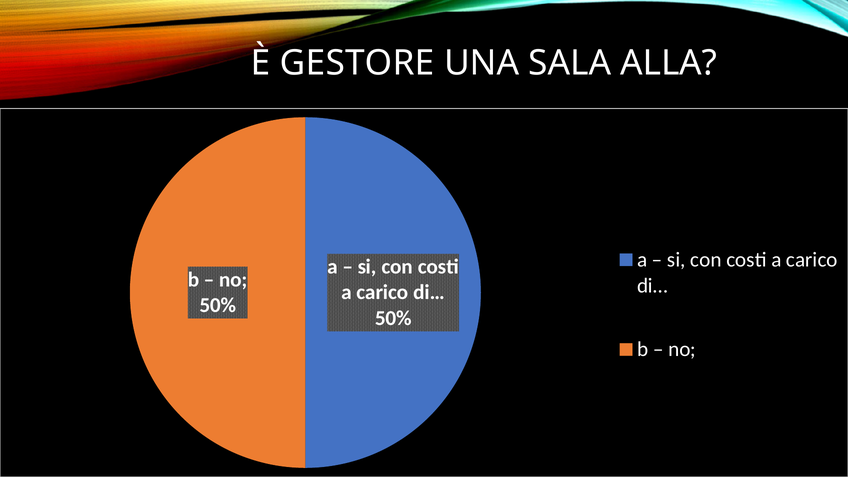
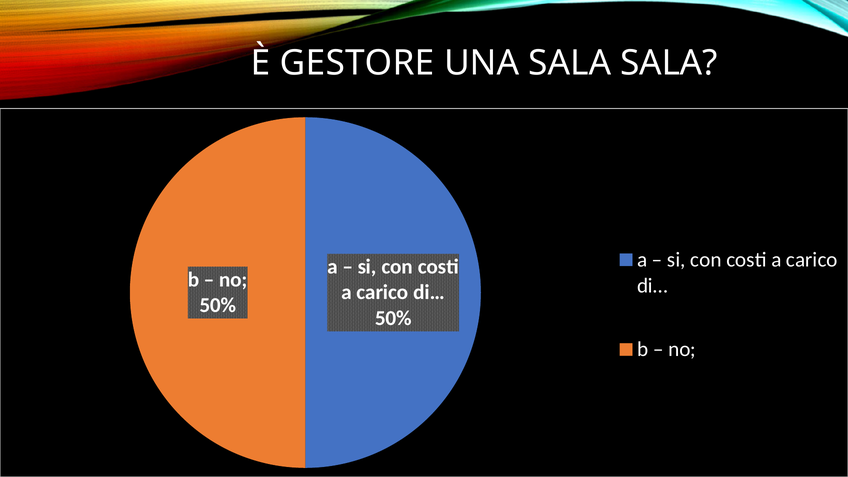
SALA ALLA: ALLA -> SALA (669, 63)
